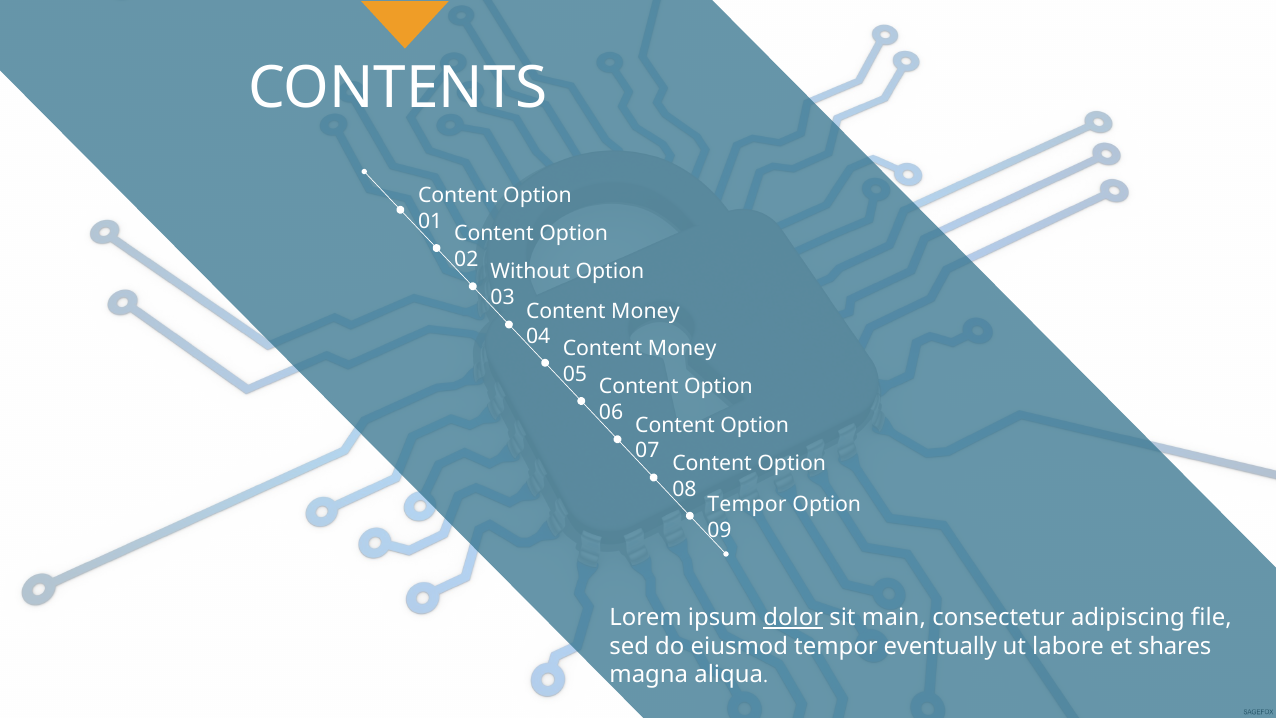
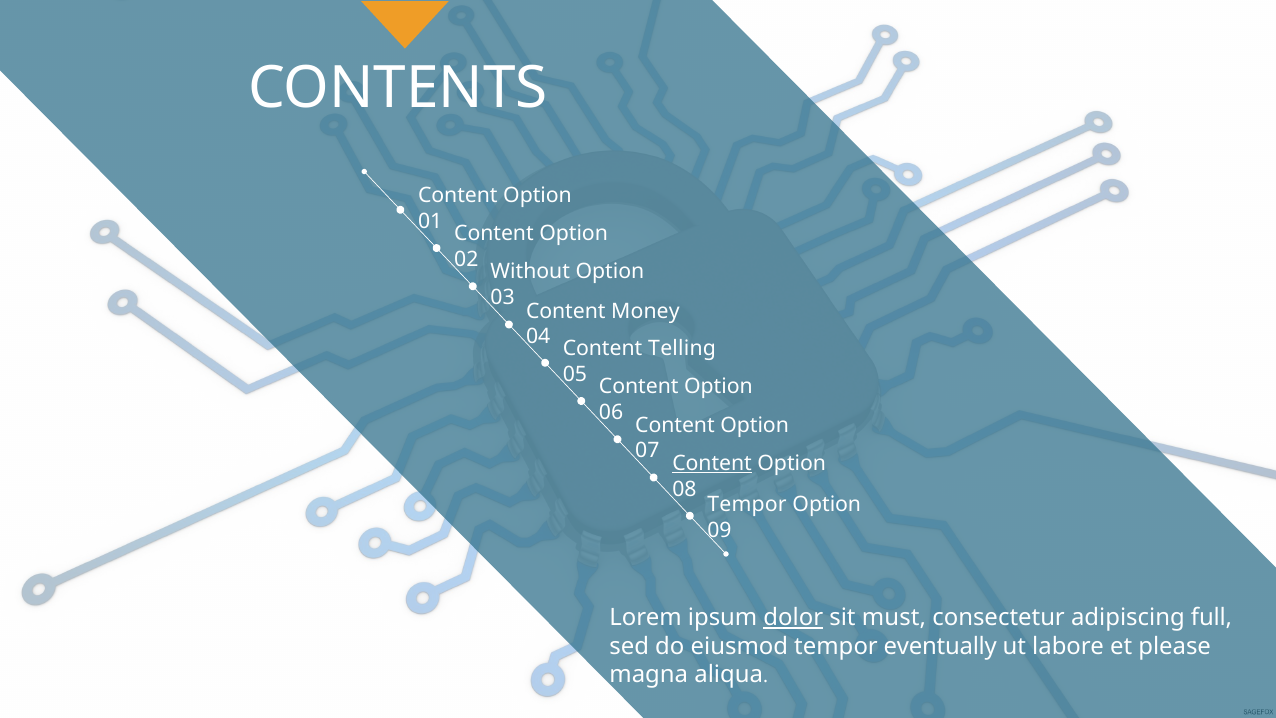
Money: Money -> Telling (682, 349)
Content underline: none -> present (712, 463)
main: main -> must (894, 617)
file: file -> full (1212, 617)
shares: shares -> please (1175, 646)
